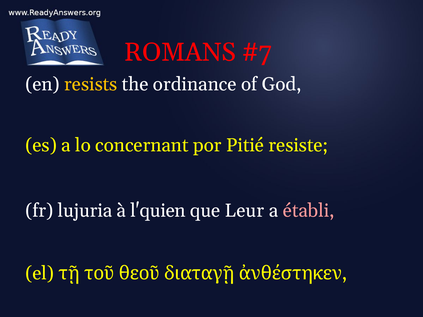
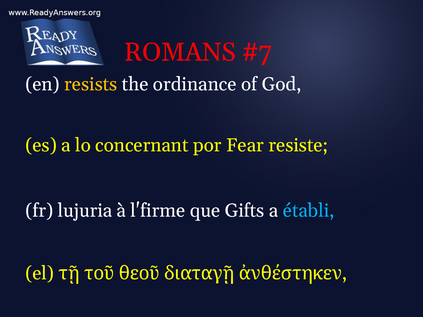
Pitié: Pitié -> Fear (245, 146)
l'quien: l'quien -> l'firme (158, 211)
Leur: Leur -> Gifts (245, 211)
établi colour: pink -> light blue (309, 211)
